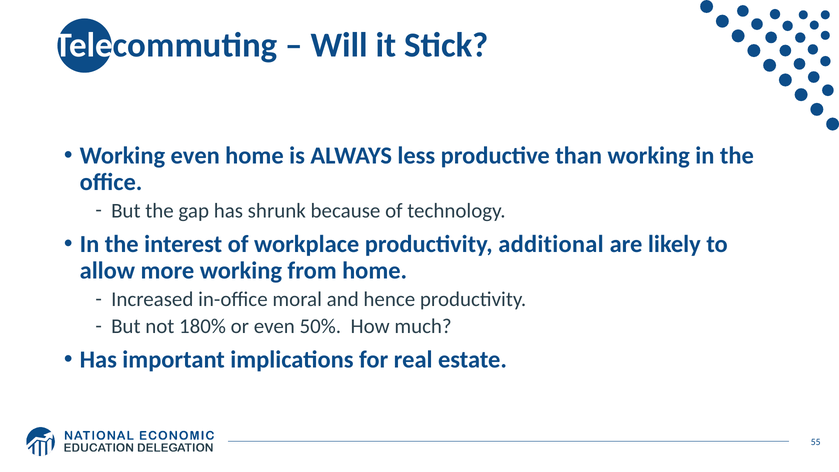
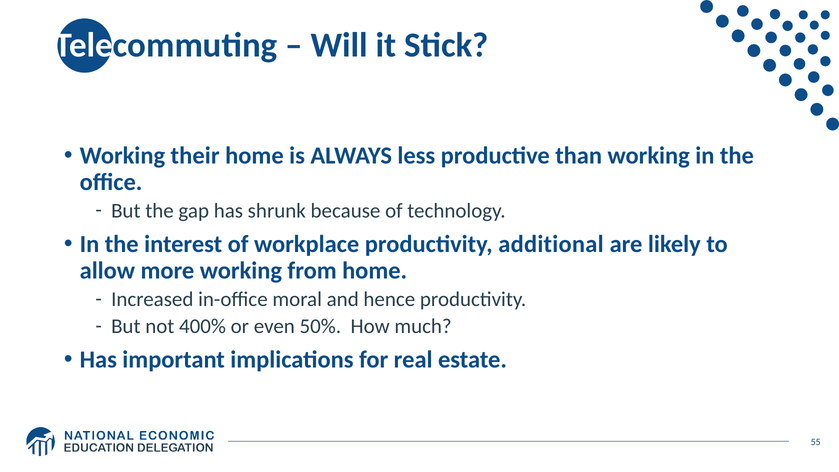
Working even: even -> their (195, 156)
180%: 180% -> 400% (202, 327)
